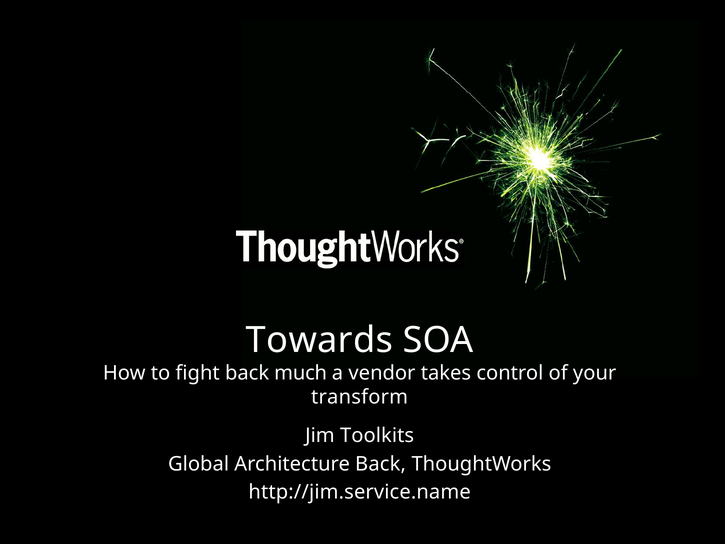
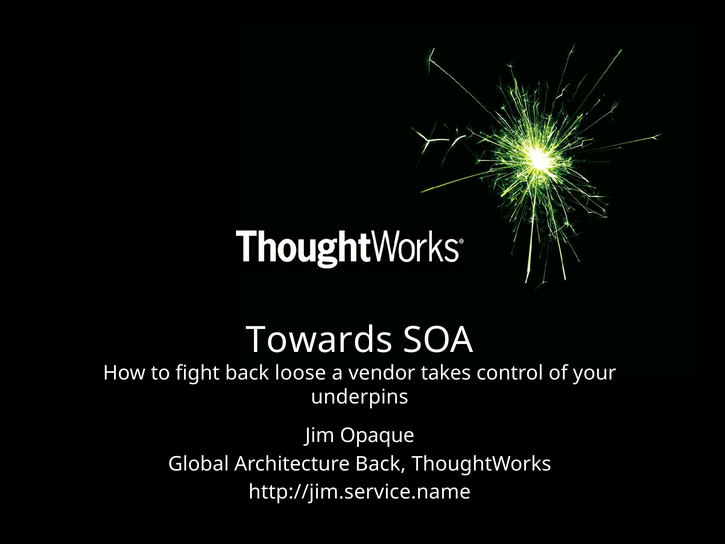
much: much -> loose (300, 373)
transform: transform -> underpins (360, 397)
Toolkits: Toolkits -> Opaque (377, 436)
